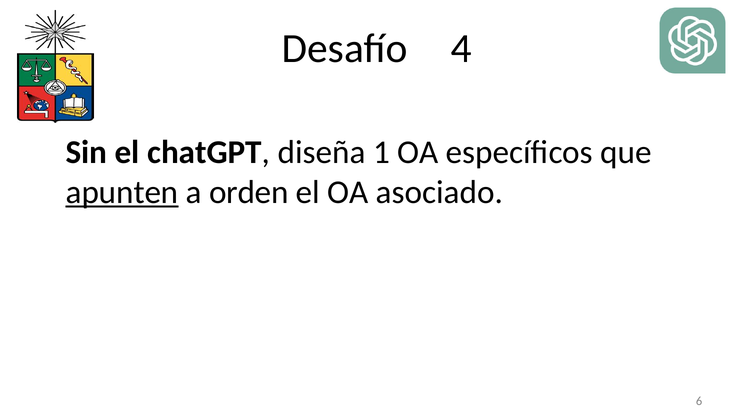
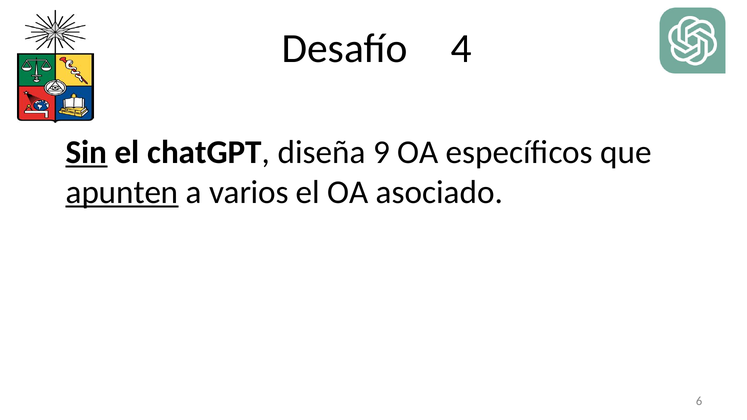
Sin underline: none -> present (86, 152)
1: 1 -> 9 (382, 152)
orden: orden -> varios (249, 192)
